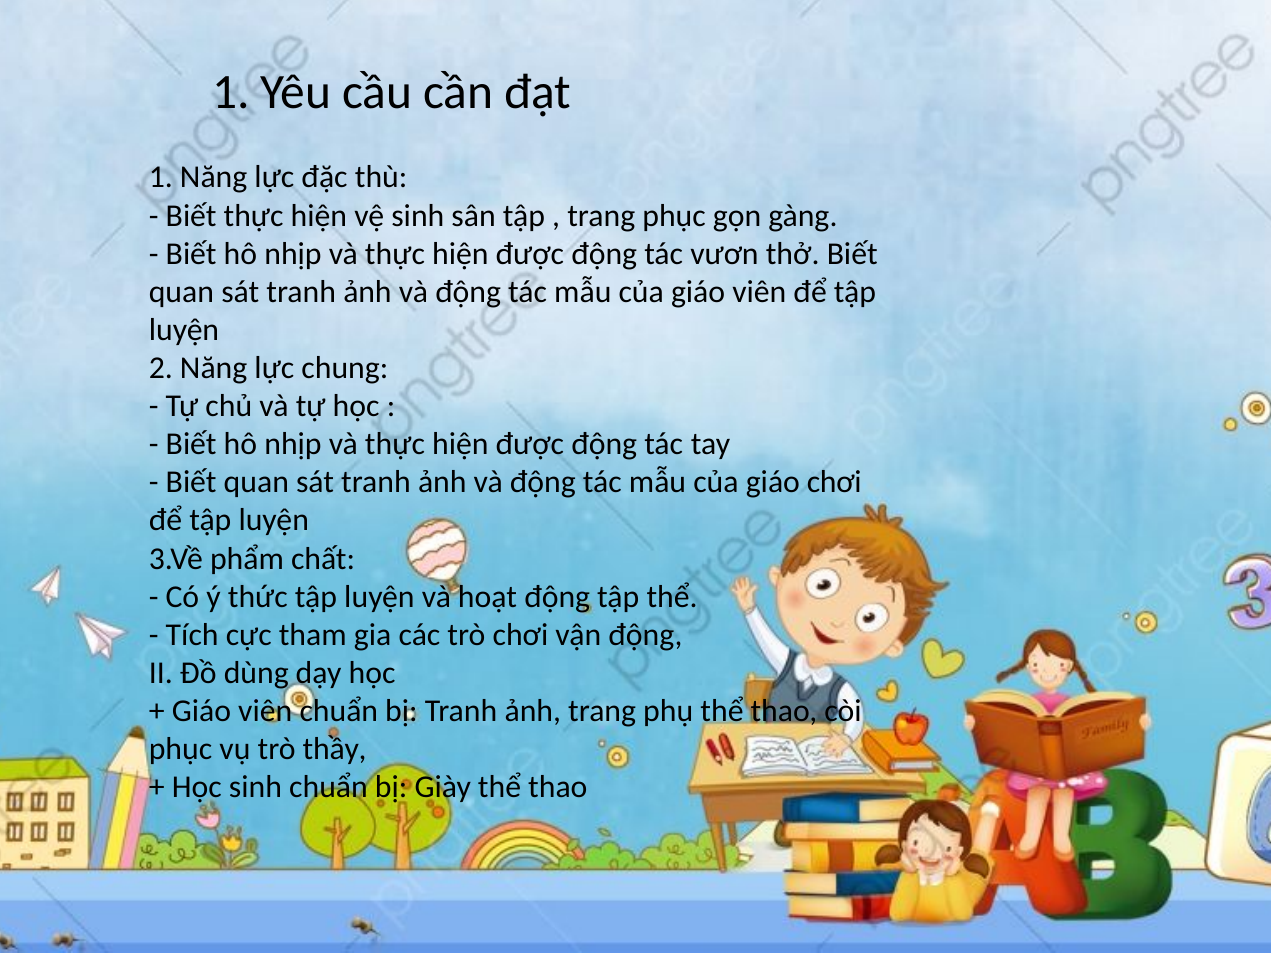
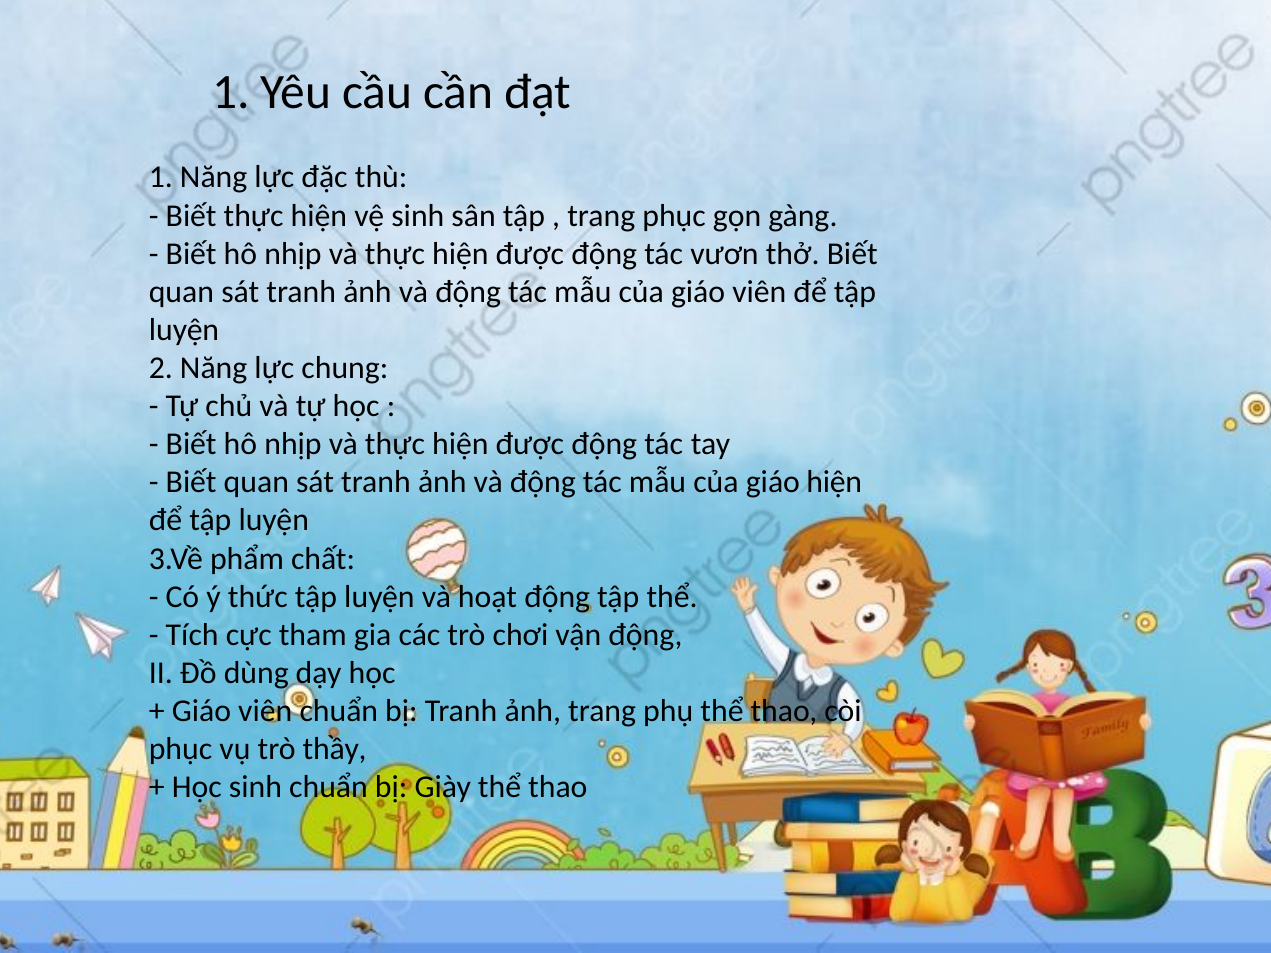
giáo chơi: chơi -> hiện (834, 483)
